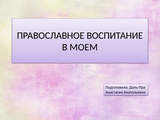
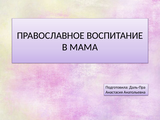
МОЕМ: МОЕМ -> МАМА (84, 47)
